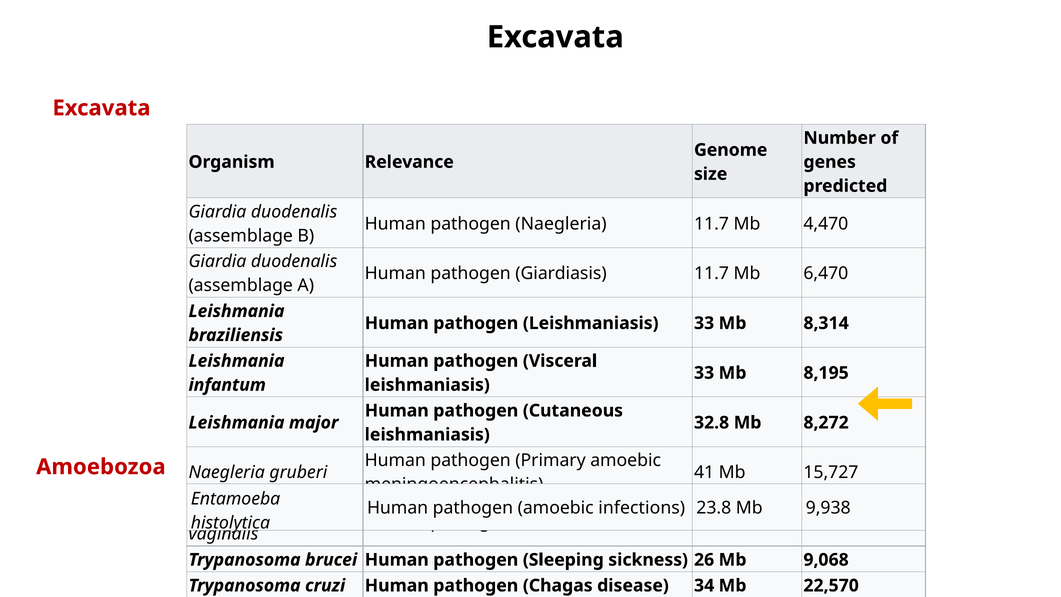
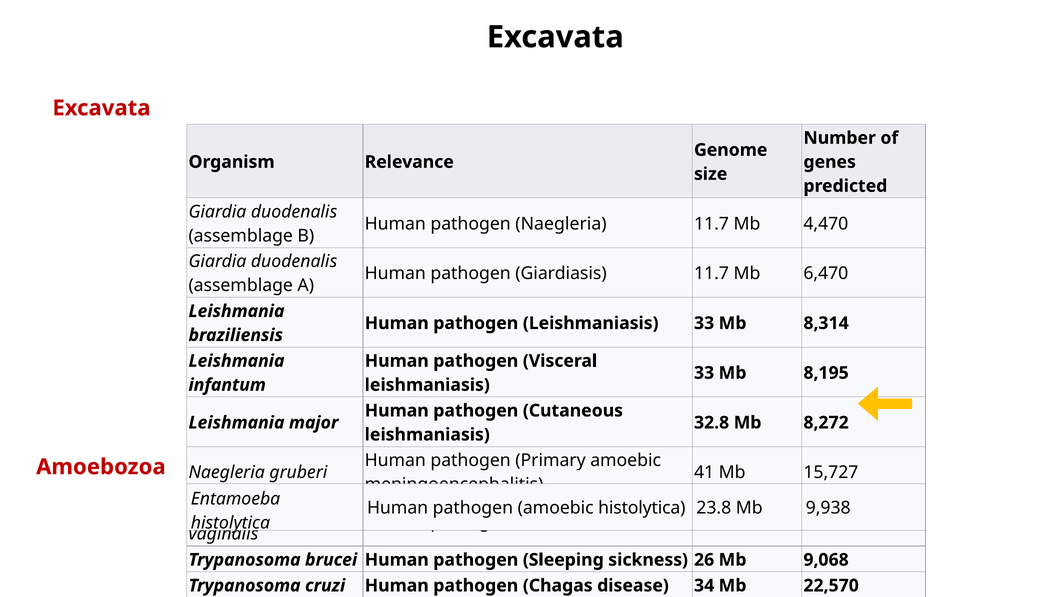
amoebic infections: infections -> histolytica (642, 508)
